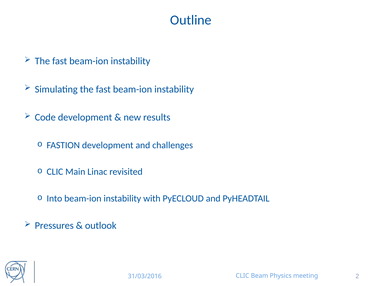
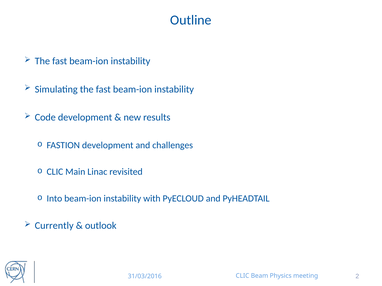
Pressures: Pressures -> Currently (54, 226)
